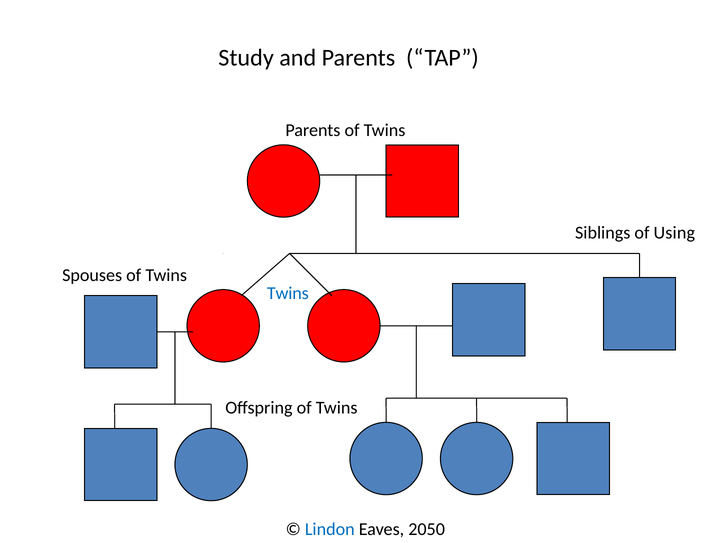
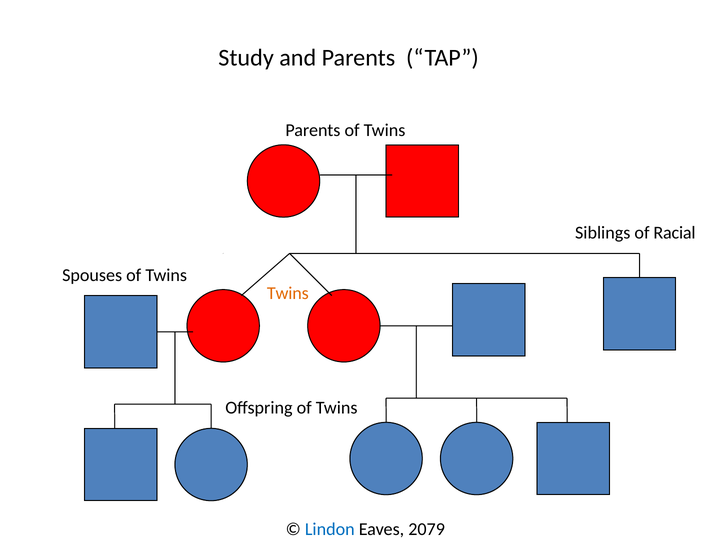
Using: Using -> Racial (675, 233)
Twins colour: blue -> orange (288, 293)
2050: 2050 -> 2079 (427, 529)
